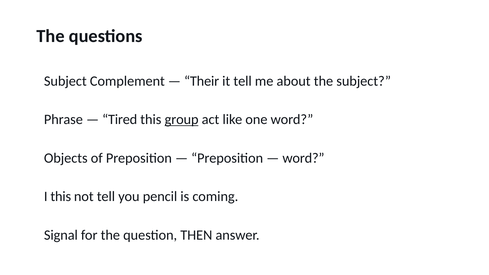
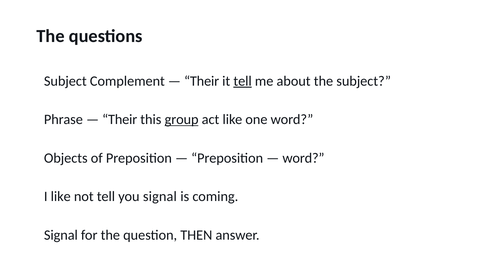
tell underline: none -> present (243, 81)
Tired: Tired -> Their (120, 120)
I this: this -> like (61, 197)
you pencil: pencil -> signal (160, 197)
